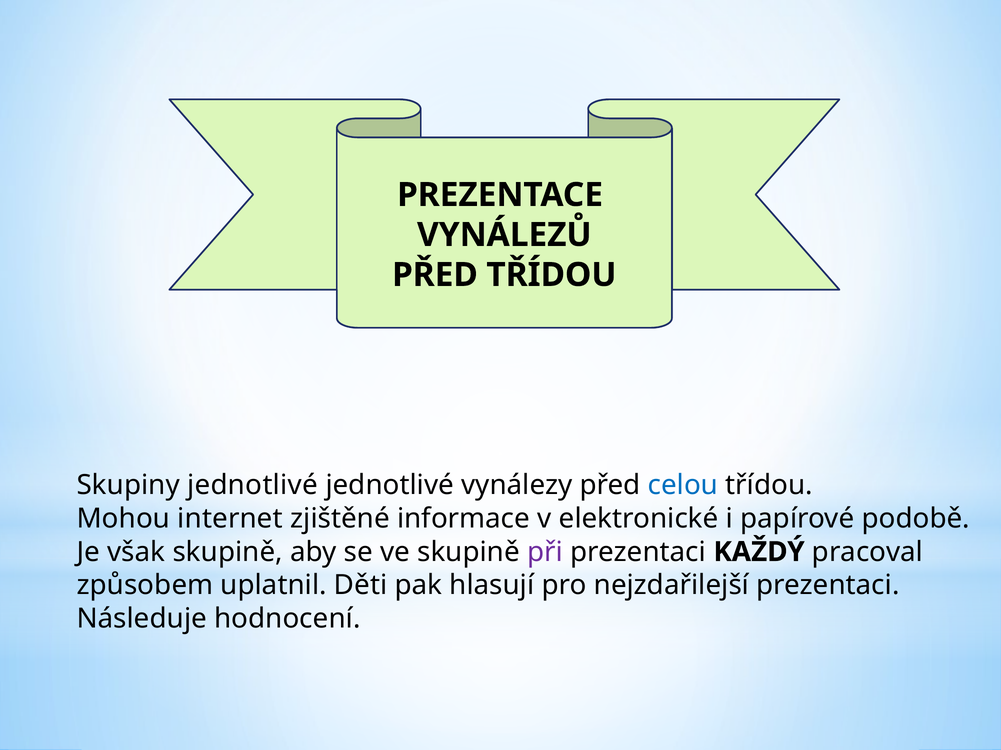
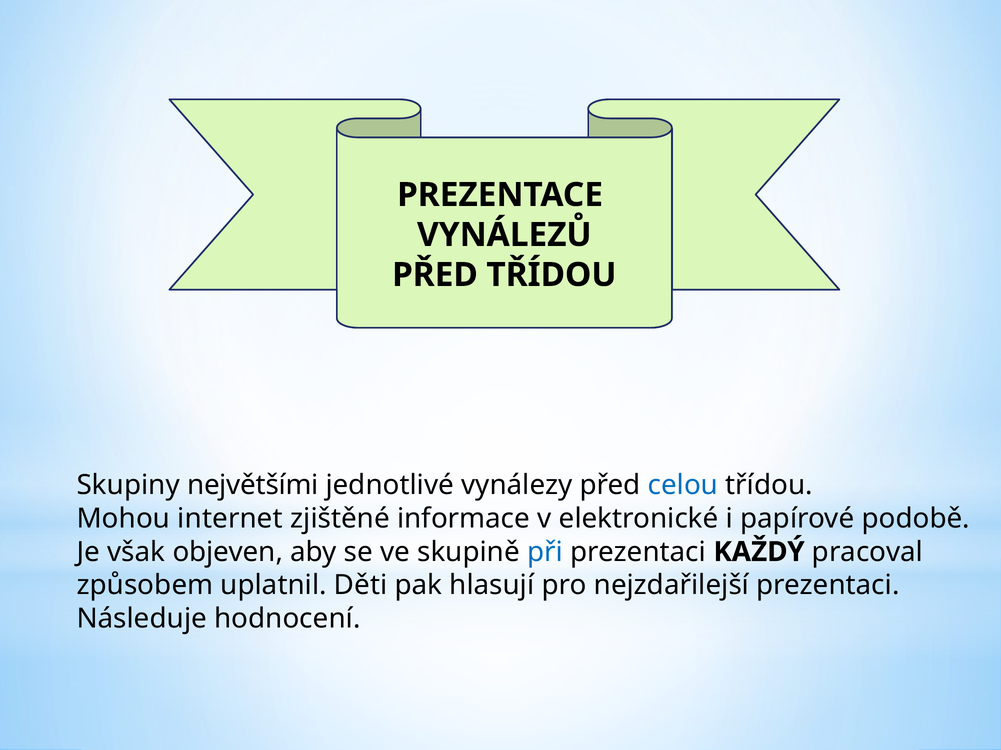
Skupiny jednotlivé: jednotlivé -> největšími (253, 486)
však skupině: skupině -> objeven (228, 552)
při colour: purple -> blue (545, 552)
